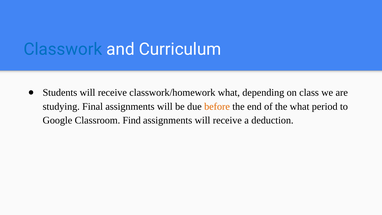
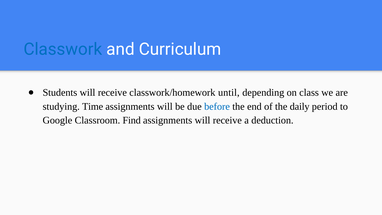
classwork/homework what: what -> until (229, 93)
Final: Final -> Time (93, 106)
before colour: orange -> blue (217, 106)
the what: what -> daily (300, 106)
